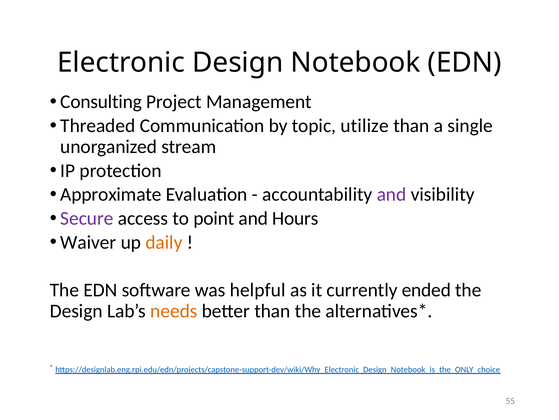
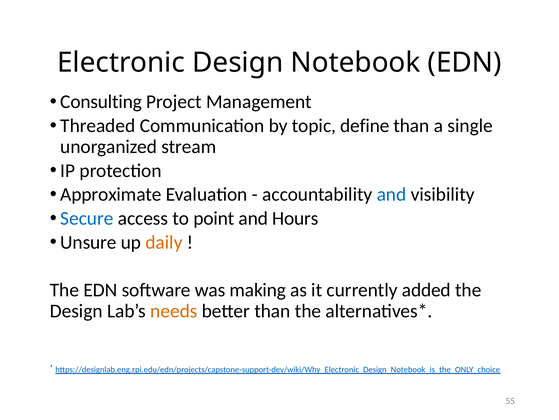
utilize: utilize -> define (365, 126)
and colour: purple -> blue (392, 194)
Secure colour: purple -> blue (87, 218)
Waiver: Waiver -> Unsure (88, 242)
helpful: helpful -> making (258, 290)
ended: ended -> added (426, 290)
